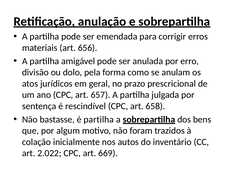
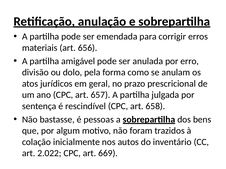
é partilha: partilha -> pessoas (99, 120)
